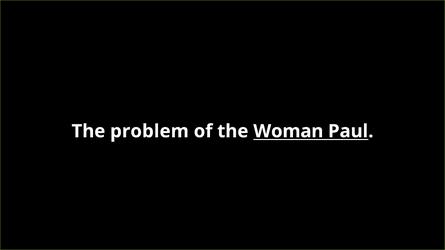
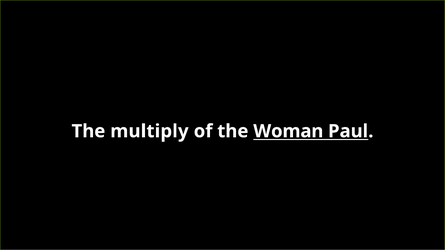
problem: problem -> multiply (149, 131)
